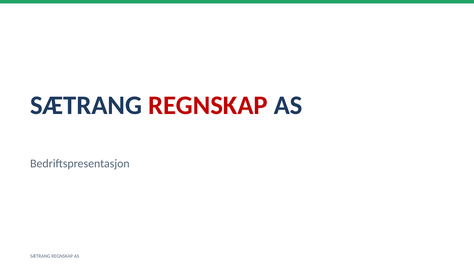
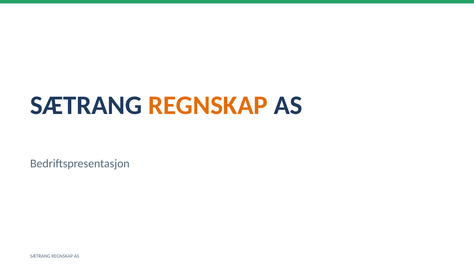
REGNSKAP colour: red -> orange (208, 105)
